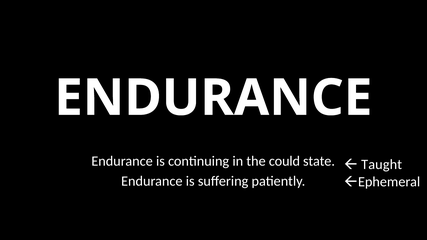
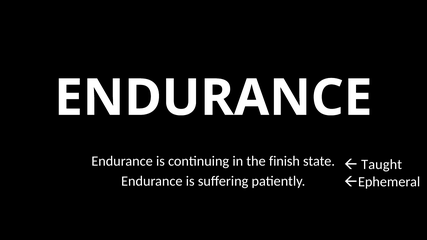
could: could -> finish (284, 161)
